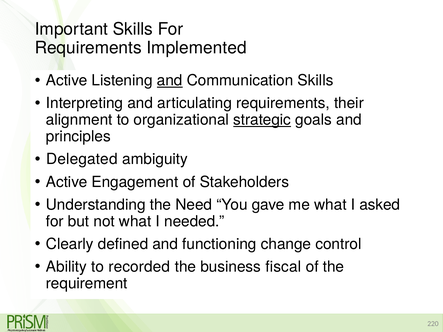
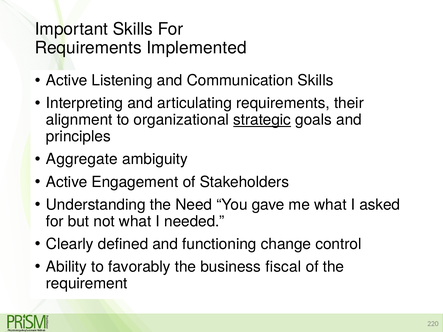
and underline: present -> none (170, 81)
Delegated: Delegated -> Aggregate (82, 159)
recorded: recorded -> favorably (139, 267)
